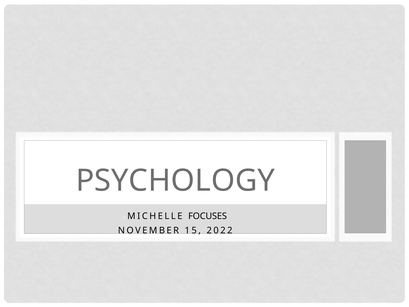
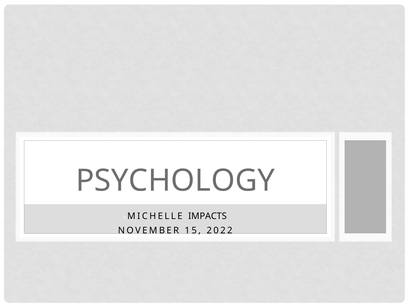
FOCUSES: FOCUSES -> IMPACTS (208, 216)
